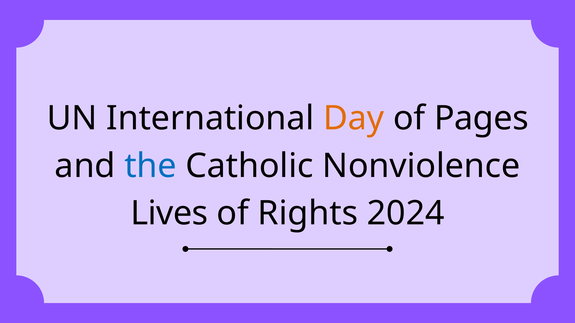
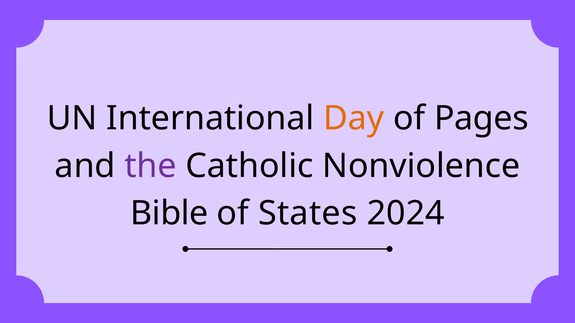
the colour: blue -> purple (151, 166)
Lives: Lives -> Bible (169, 214)
Rights: Rights -> States (308, 214)
